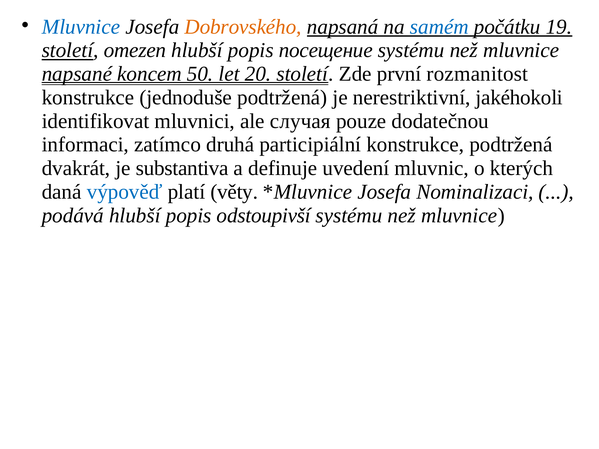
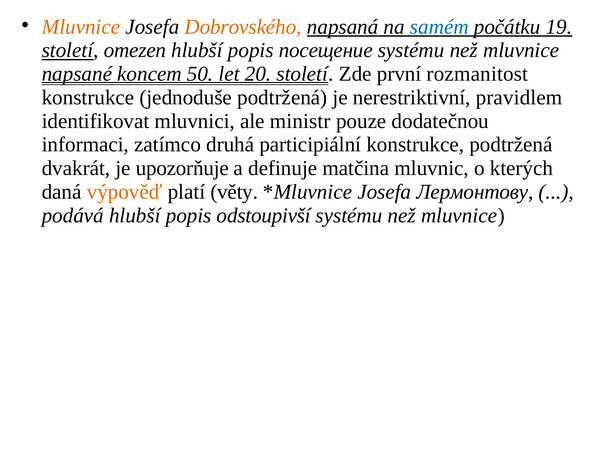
Mluvnice colour: blue -> orange (81, 27)
jakéhokoli: jakéhokoli -> pravidlem (519, 98)
случая: случая -> ministr (300, 121)
substantiva: substantiva -> upozorňuje (182, 168)
uvedení: uvedení -> matčina (356, 168)
výpověď colour: blue -> orange (125, 192)
Nominalizaci: Nominalizaci -> Лермонтову (475, 192)
